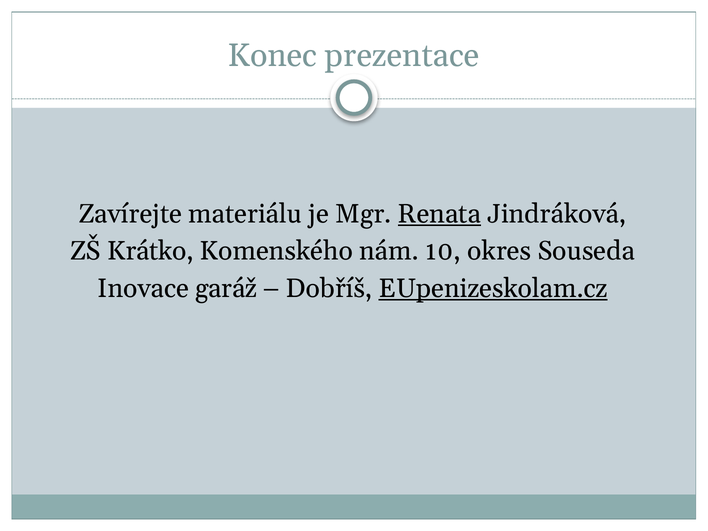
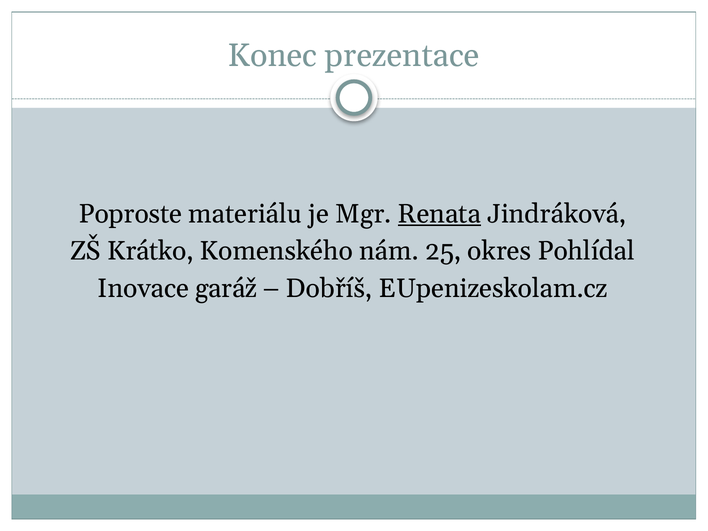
Zavírejte: Zavírejte -> Poproste (130, 214)
10: 10 -> 25 (443, 251)
Souseda: Souseda -> Pohlídal (586, 251)
EUpenizeskolam.cz underline: present -> none (493, 288)
